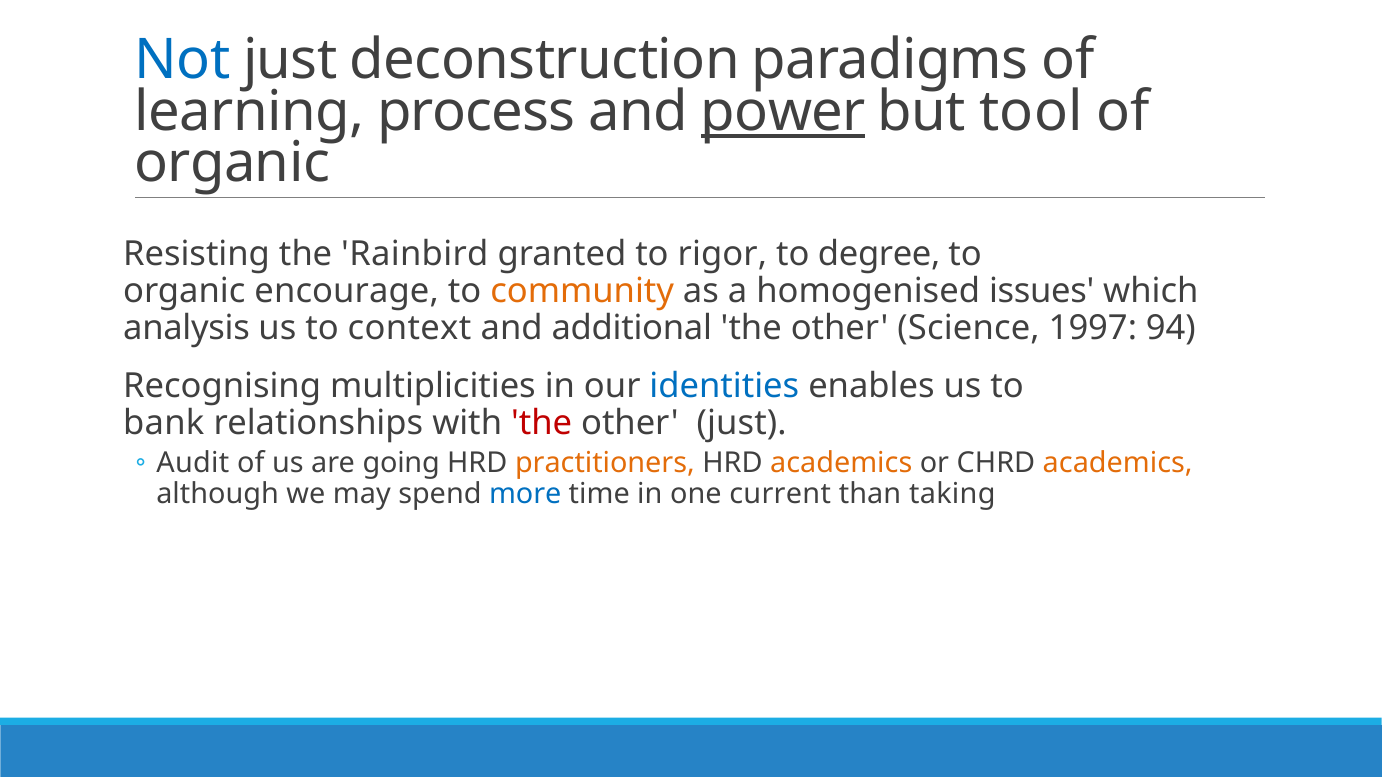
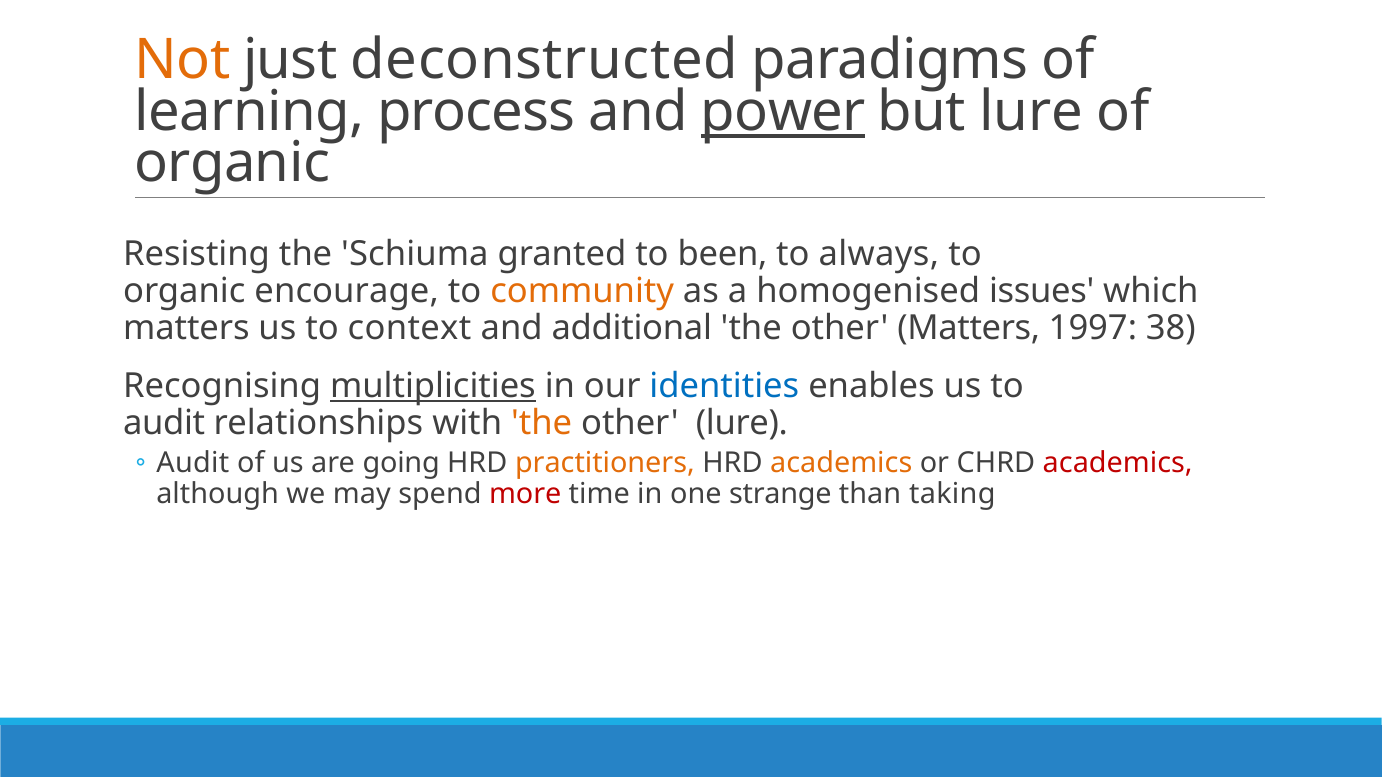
Not colour: blue -> orange (183, 60)
deconstruction: deconstruction -> deconstructed (544, 60)
but tool: tool -> lure (1031, 112)
Rainbird: Rainbird -> Schiuma (415, 254)
rigor: rigor -> been (723, 254)
degree: degree -> always (879, 254)
analysis: analysis -> matters (186, 329)
other Science: Science -> Matters (969, 329)
94: 94 -> 38 (1171, 329)
multiplicities underline: none -> present (433, 386)
bank: bank -> audit (164, 423)
the colour: red -> orange (542, 423)
other just: just -> lure (742, 423)
academics colour: orange -> red (1118, 463)
more colour: blue -> red (525, 495)
current: current -> strange (780, 495)
